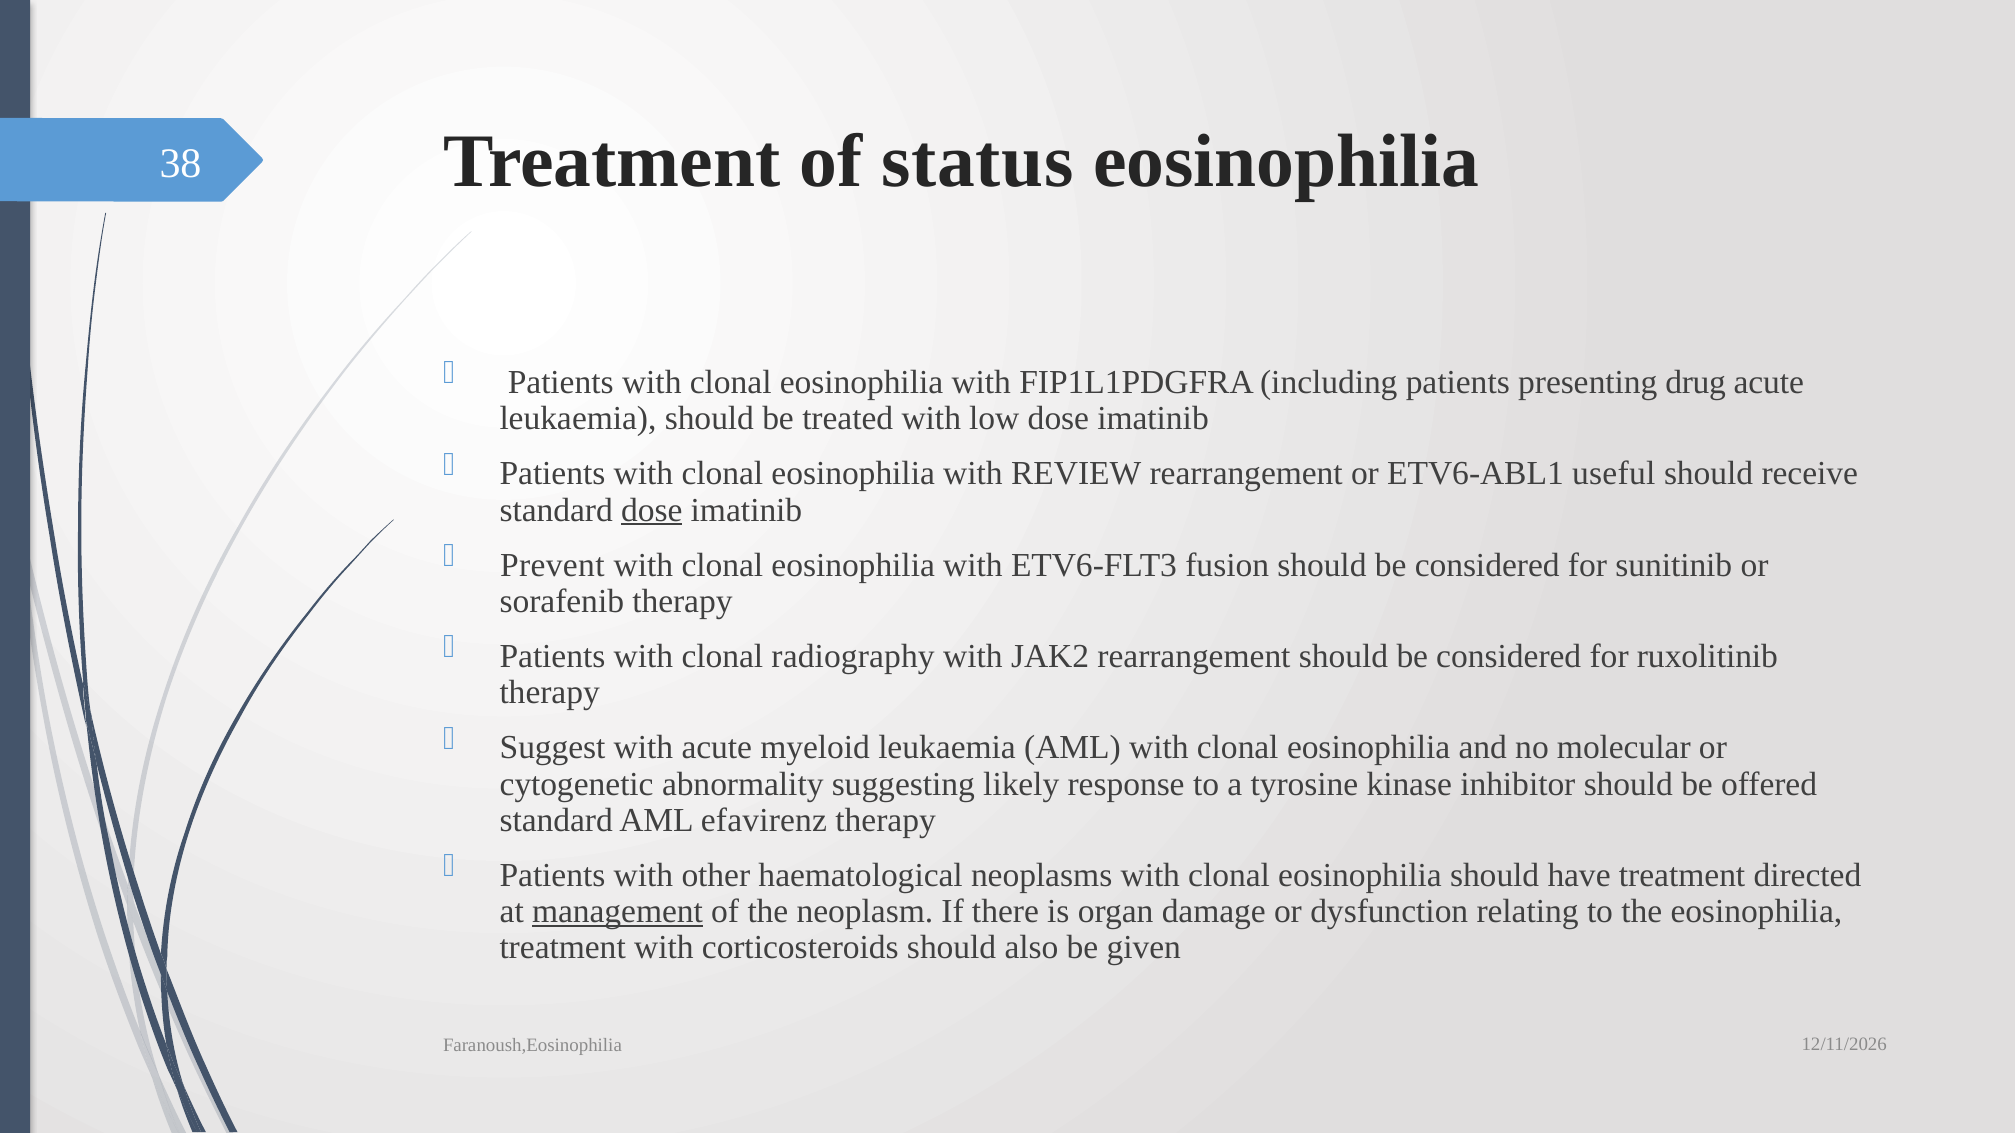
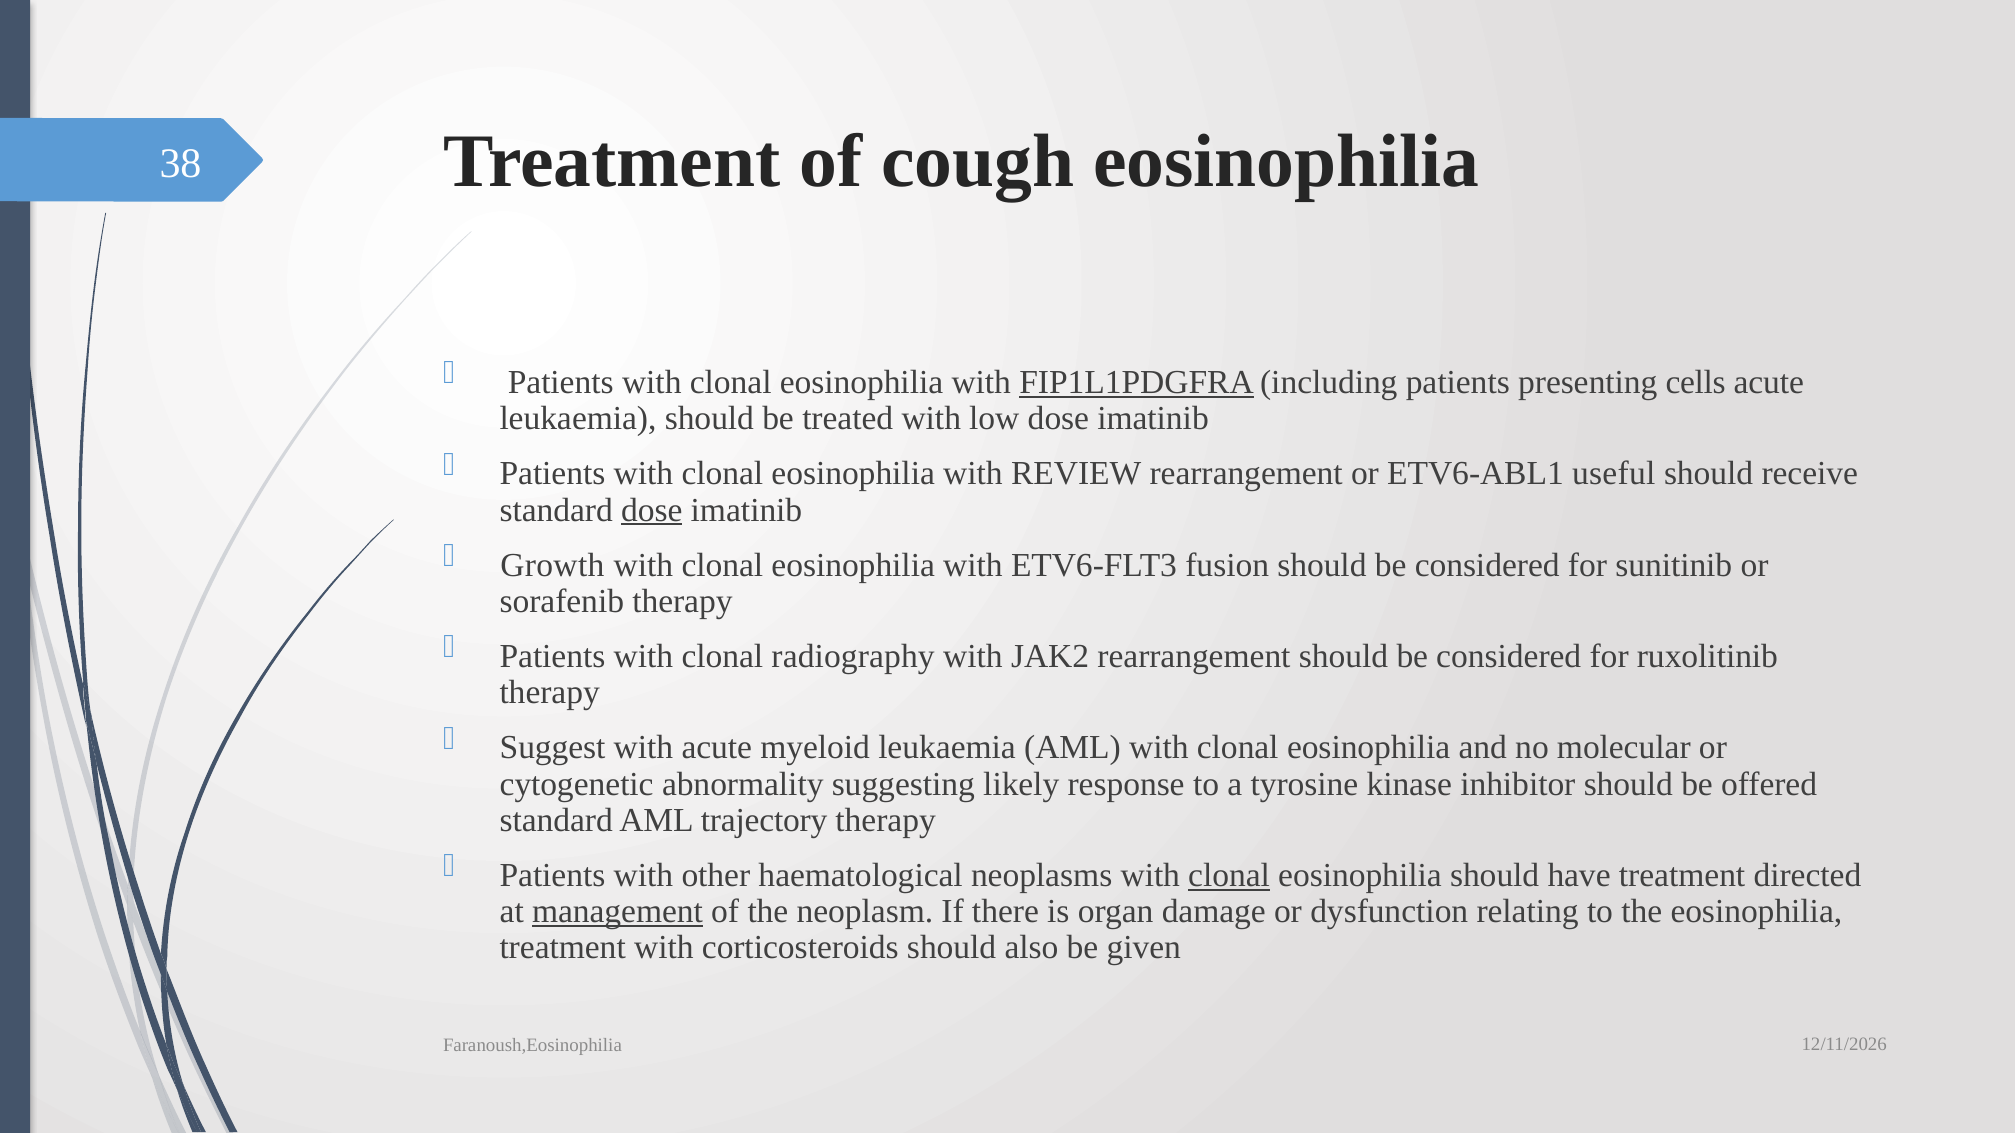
status: status -> cough (978, 161)
FIP1L1PDGFRA underline: none -> present (1137, 383)
drug: drug -> cells (1696, 383)
Prevent: Prevent -> Growth (552, 565)
efavirenz: efavirenz -> trajectory (764, 820)
clonal underline: none -> present (1229, 876)
